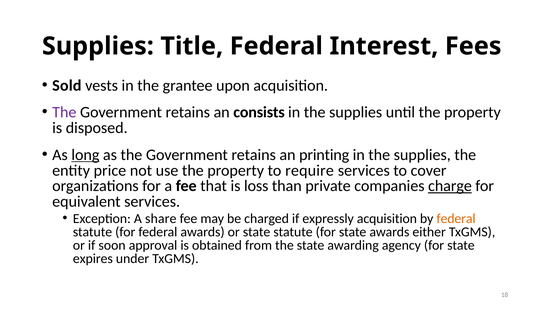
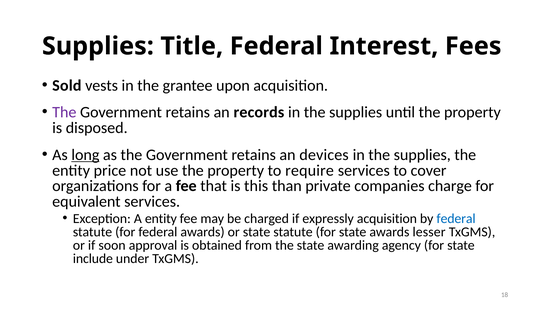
consists: consists -> records (259, 112)
printing: printing -> devices (324, 155)
loss: loss -> this (256, 186)
charge underline: present -> none (450, 186)
A share: share -> entity (161, 219)
federal colour: orange -> blue (456, 219)
either: either -> lesser (429, 232)
expires: expires -> include (93, 259)
